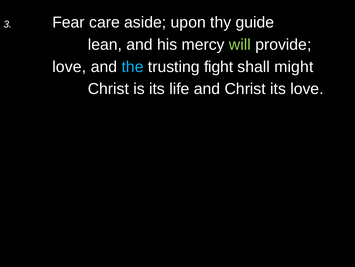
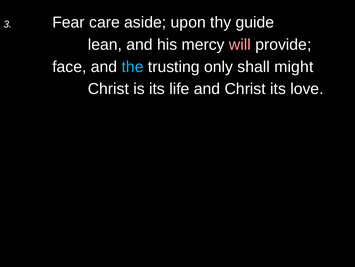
will colour: light green -> pink (240, 45)
love: love -> face (69, 67)
fight: fight -> only (219, 67)
